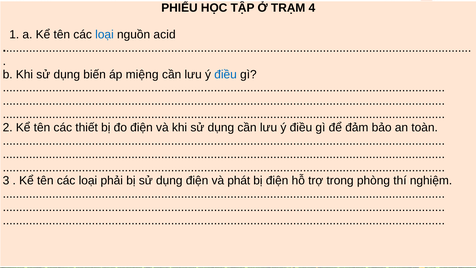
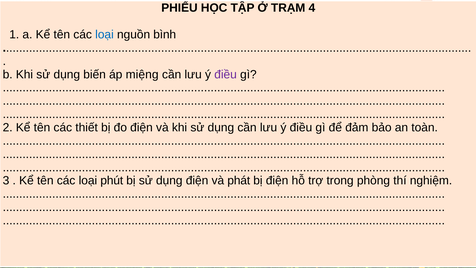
acid: acid -> bình (165, 35)
điều colour: blue -> purple (226, 74)
phải: phải -> phút (112, 181)
